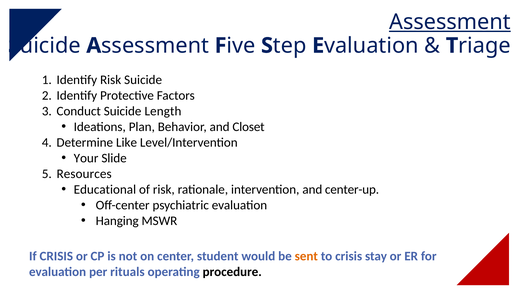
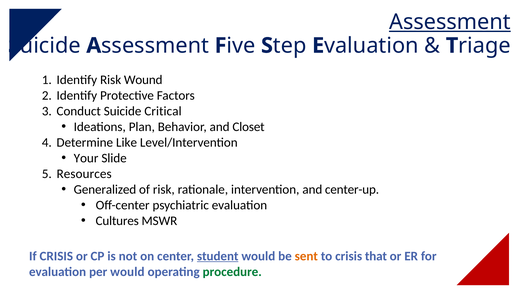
Risk Suicide: Suicide -> Wound (143, 80)
Length: Length -> Critical (163, 111)
Educational: Educational -> Generalized (105, 189)
Hanging: Hanging -> Cultures (117, 221)
student underline: none -> present (218, 256)
stay: stay -> that (376, 256)
per rituals: rituals -> would (127, 271)
procedure colour: black -> green (232, 271)
